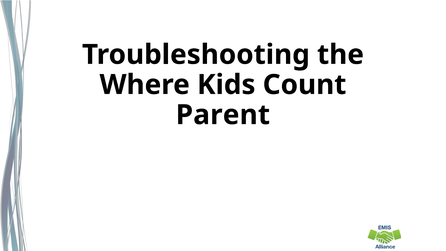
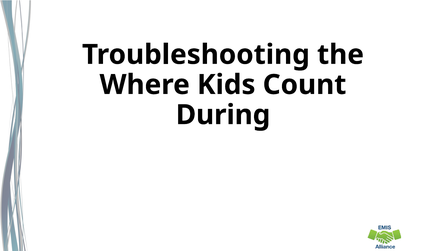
Parent: Parent -> During (223, 115)
